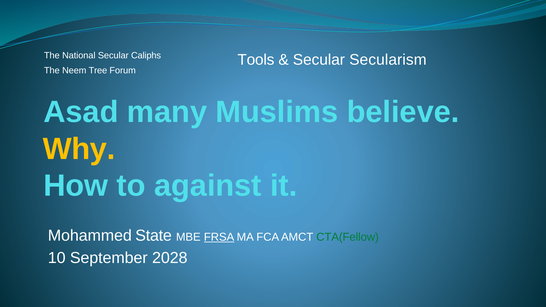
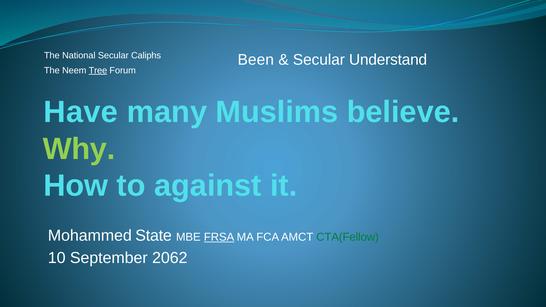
Tools: Tools -> Been (256, 60)
Secularism: Secularism -> Understand (388, 60)
Tree underline: none -> present (98, 70)
Asad: Asad -> Have (81, 112)
Why colour: yellow -> light green (79, 149)
2028: 2028 -> 2062 (170, 258)
